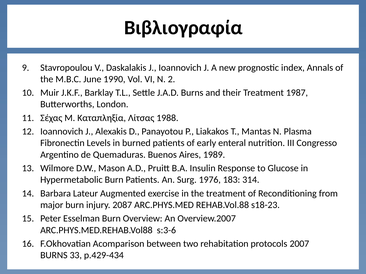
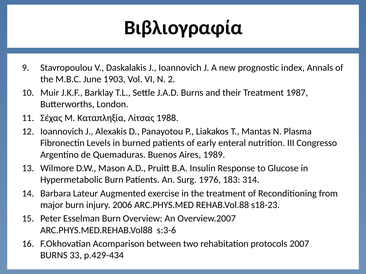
1990: 1990 -> 1903 (114, 79)
2087: 2087 -> 2006 (122, 205)
